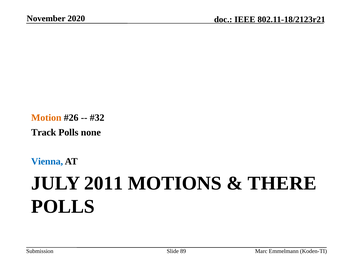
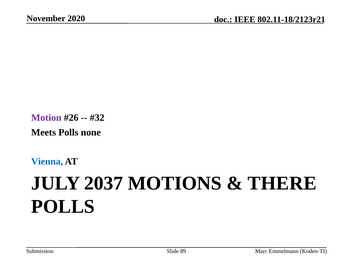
Motion colour: orange -> purple (46, 118)
Track: Track -> Meets (44, 133)
2011: 2011 -> 2037 (104, 183)
